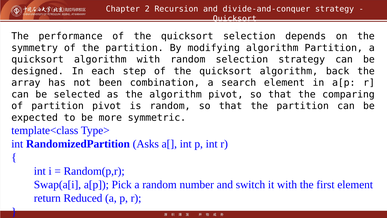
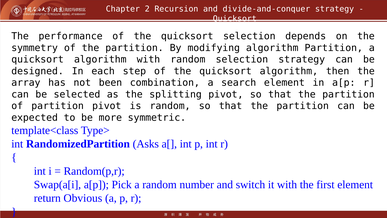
back: back -> then (338, 71)
the algorithm: algorithm -> splitting (176, 94)
comparing: comparing -> partition (348, 94)
Reduced: Reduced -> Obvious (83, 198)
